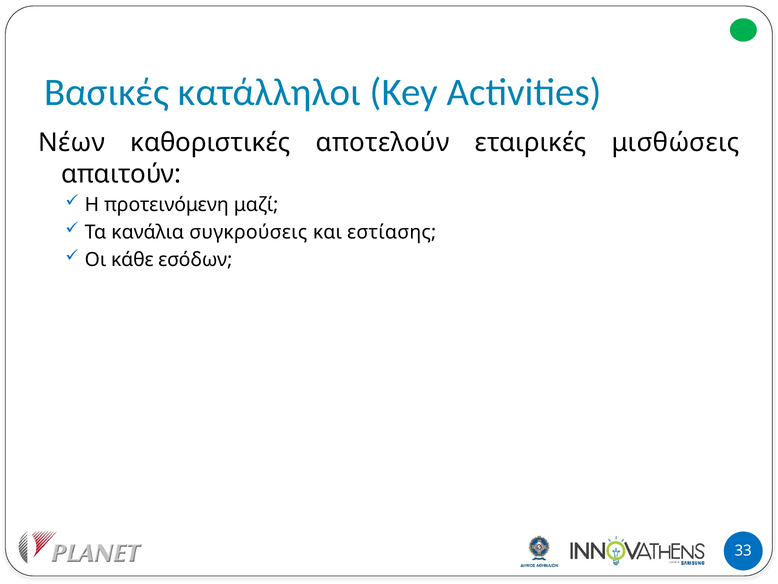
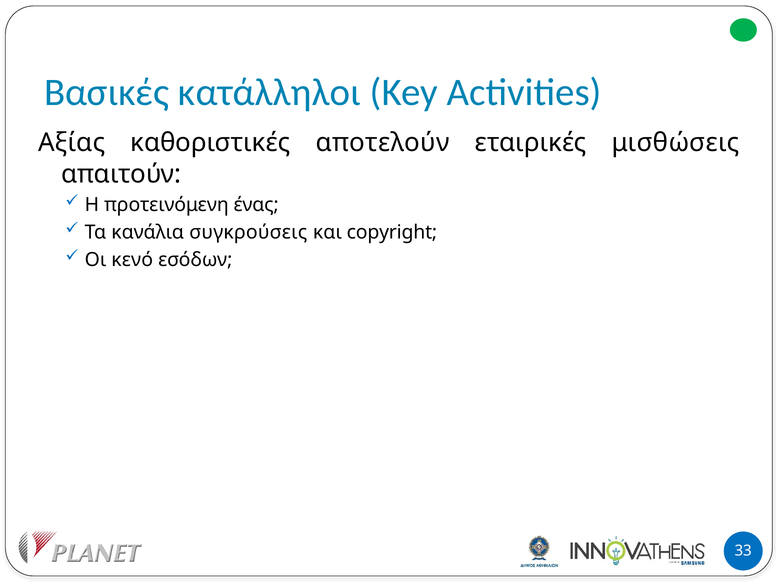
Νέων: Νέων -> Αξίας (72, 143)
μαζί: μαζί -> ένας (256, 205)
εστίασης: εστίασης -> copyright (392, 232)
κάθε: κάθε -> κενό (132, 259)
